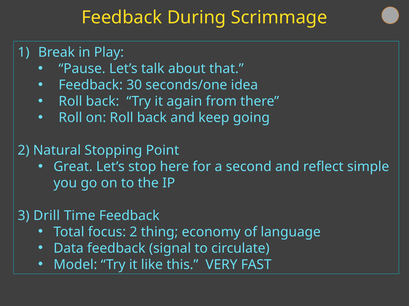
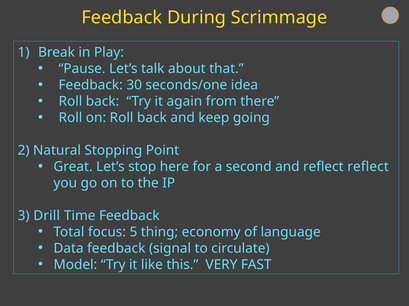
reflect simple: simple -> reflect (368, 167)
focus 2: 2 -> 5 (133, 232)
